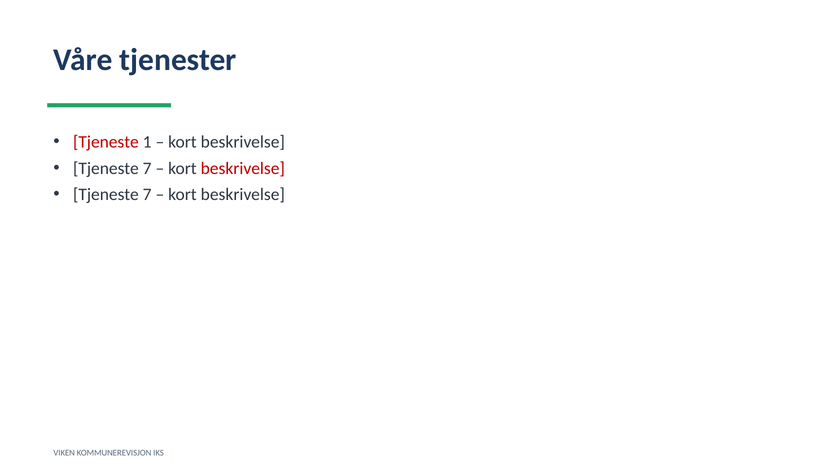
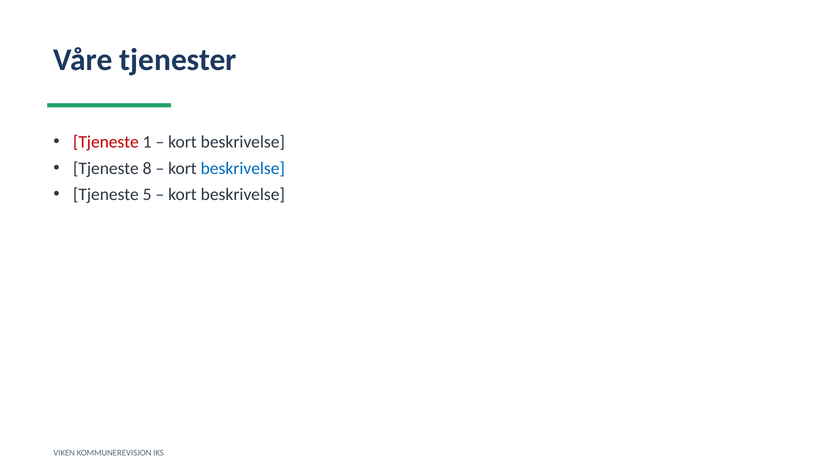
7: 7 -> 8 (147, 168)
beskrivelse colour: red -> blue (243, 168)
7: 7 -> 5 (147, 195)
